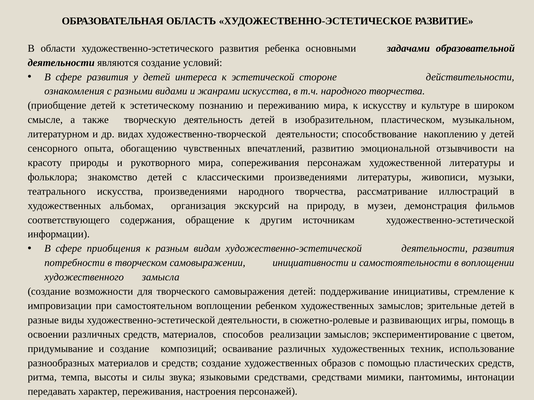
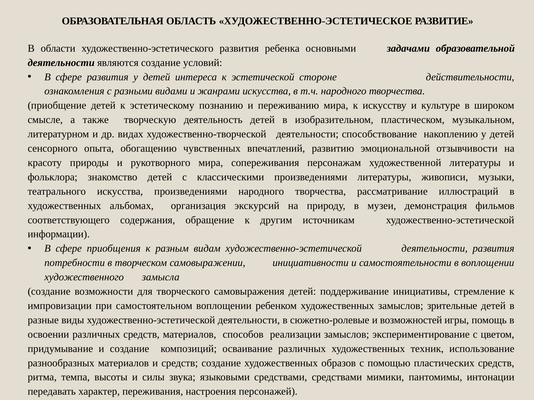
развивающих: развивающих -> возможностей (411, 320)
